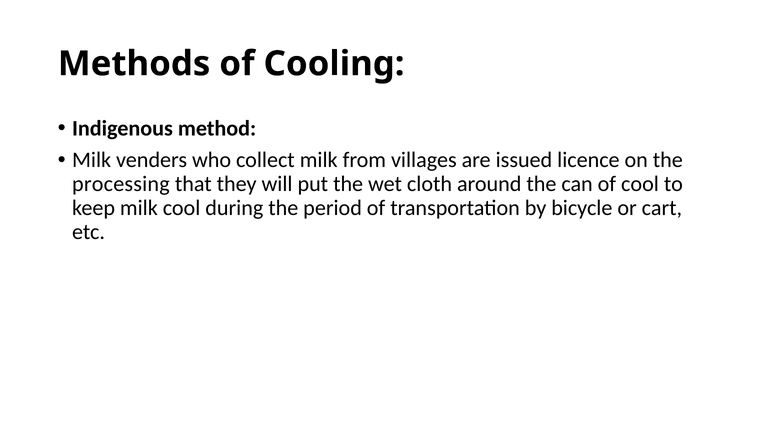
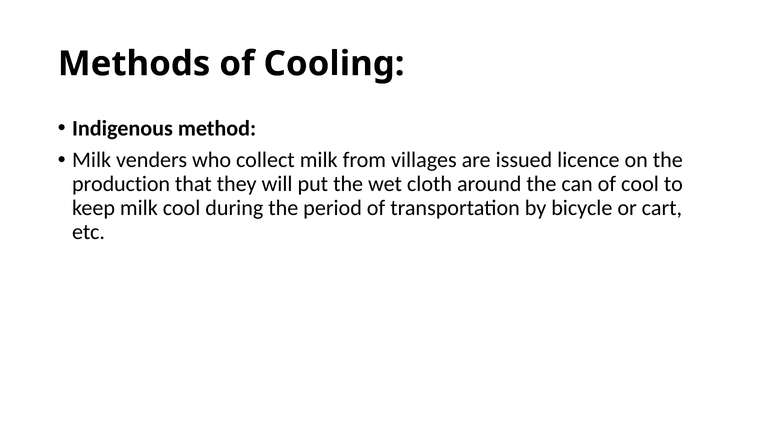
processing: processing -> production (121, 184)
